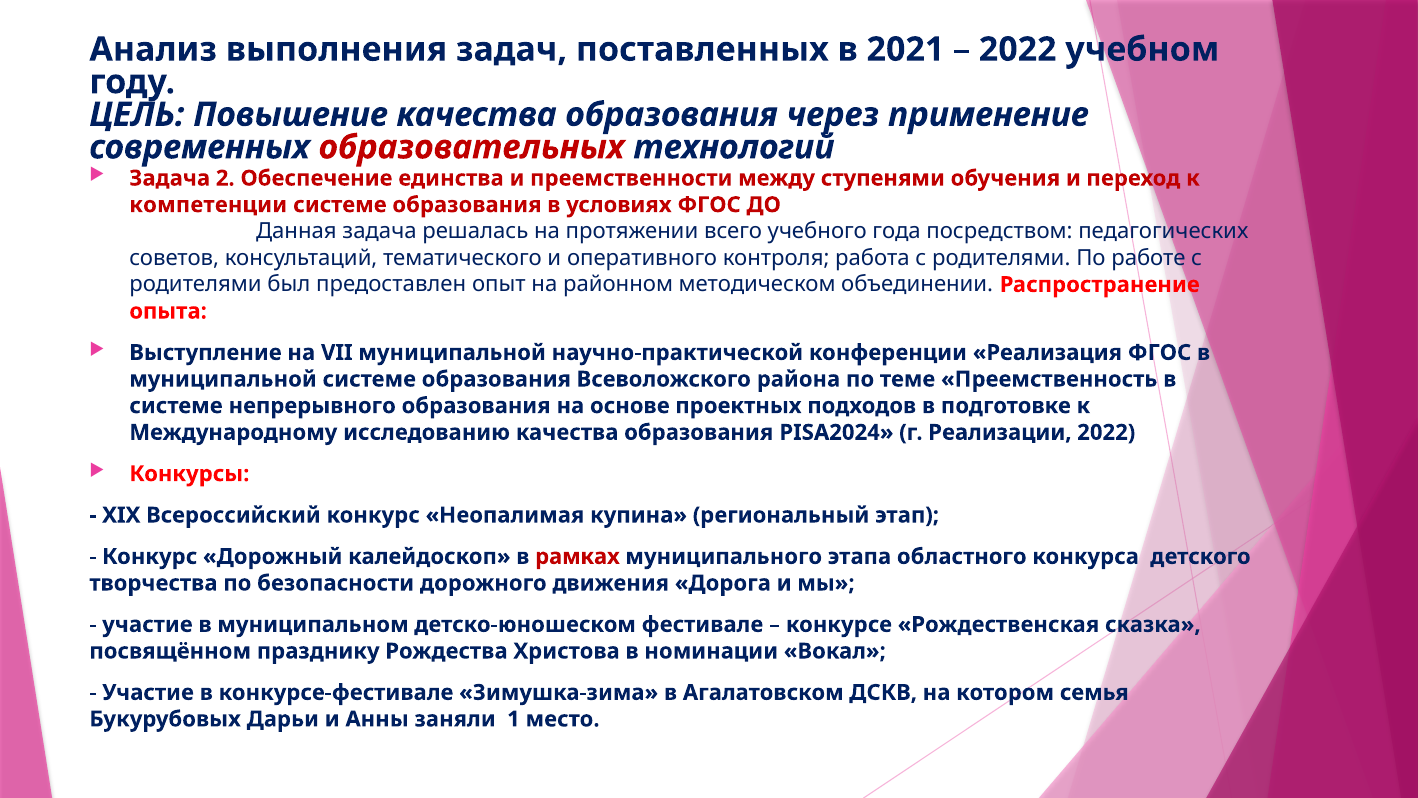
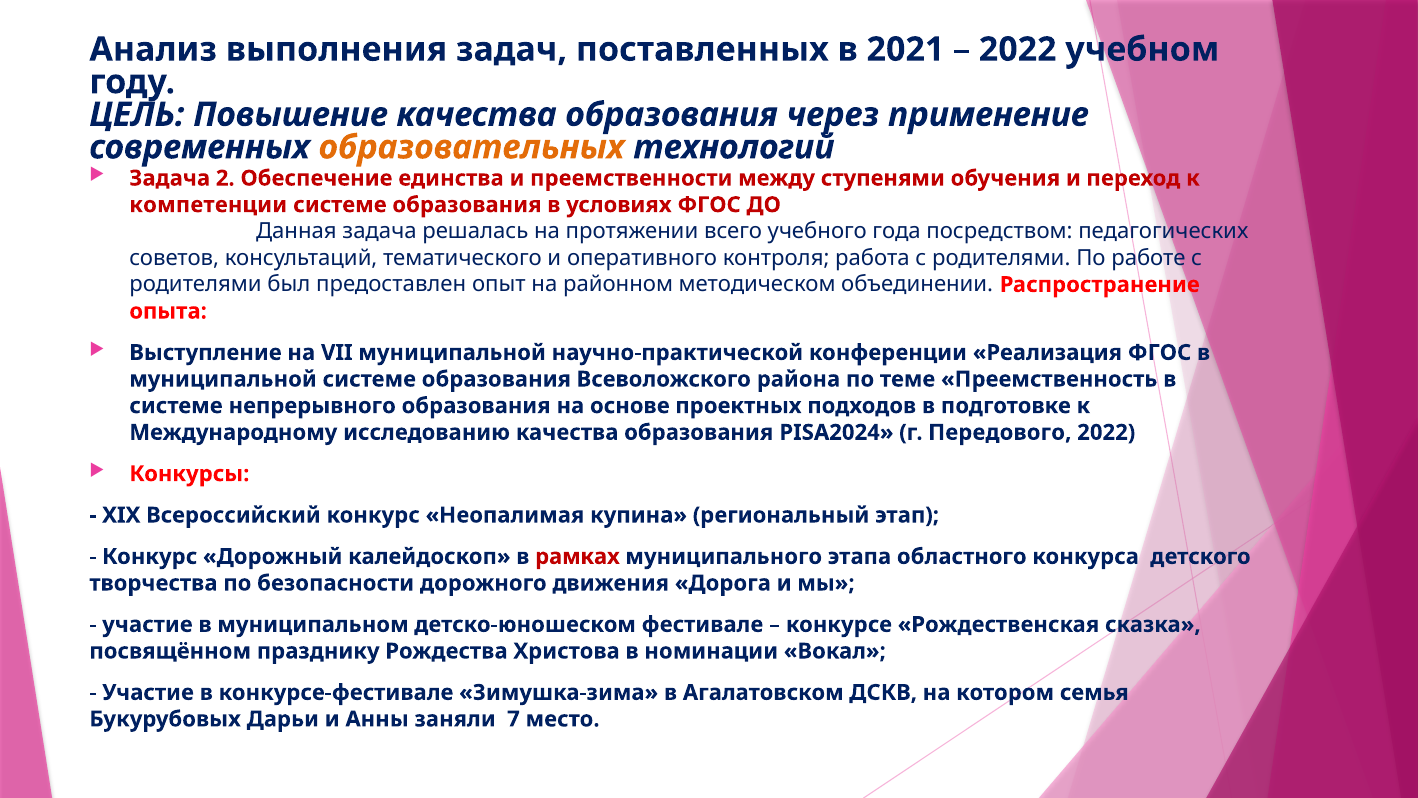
образовательных colour: red -> orange (472, 147)
Реализации: Реализации -> Передового (1000, 432)
1: 1 -> 7 (513, 719)
